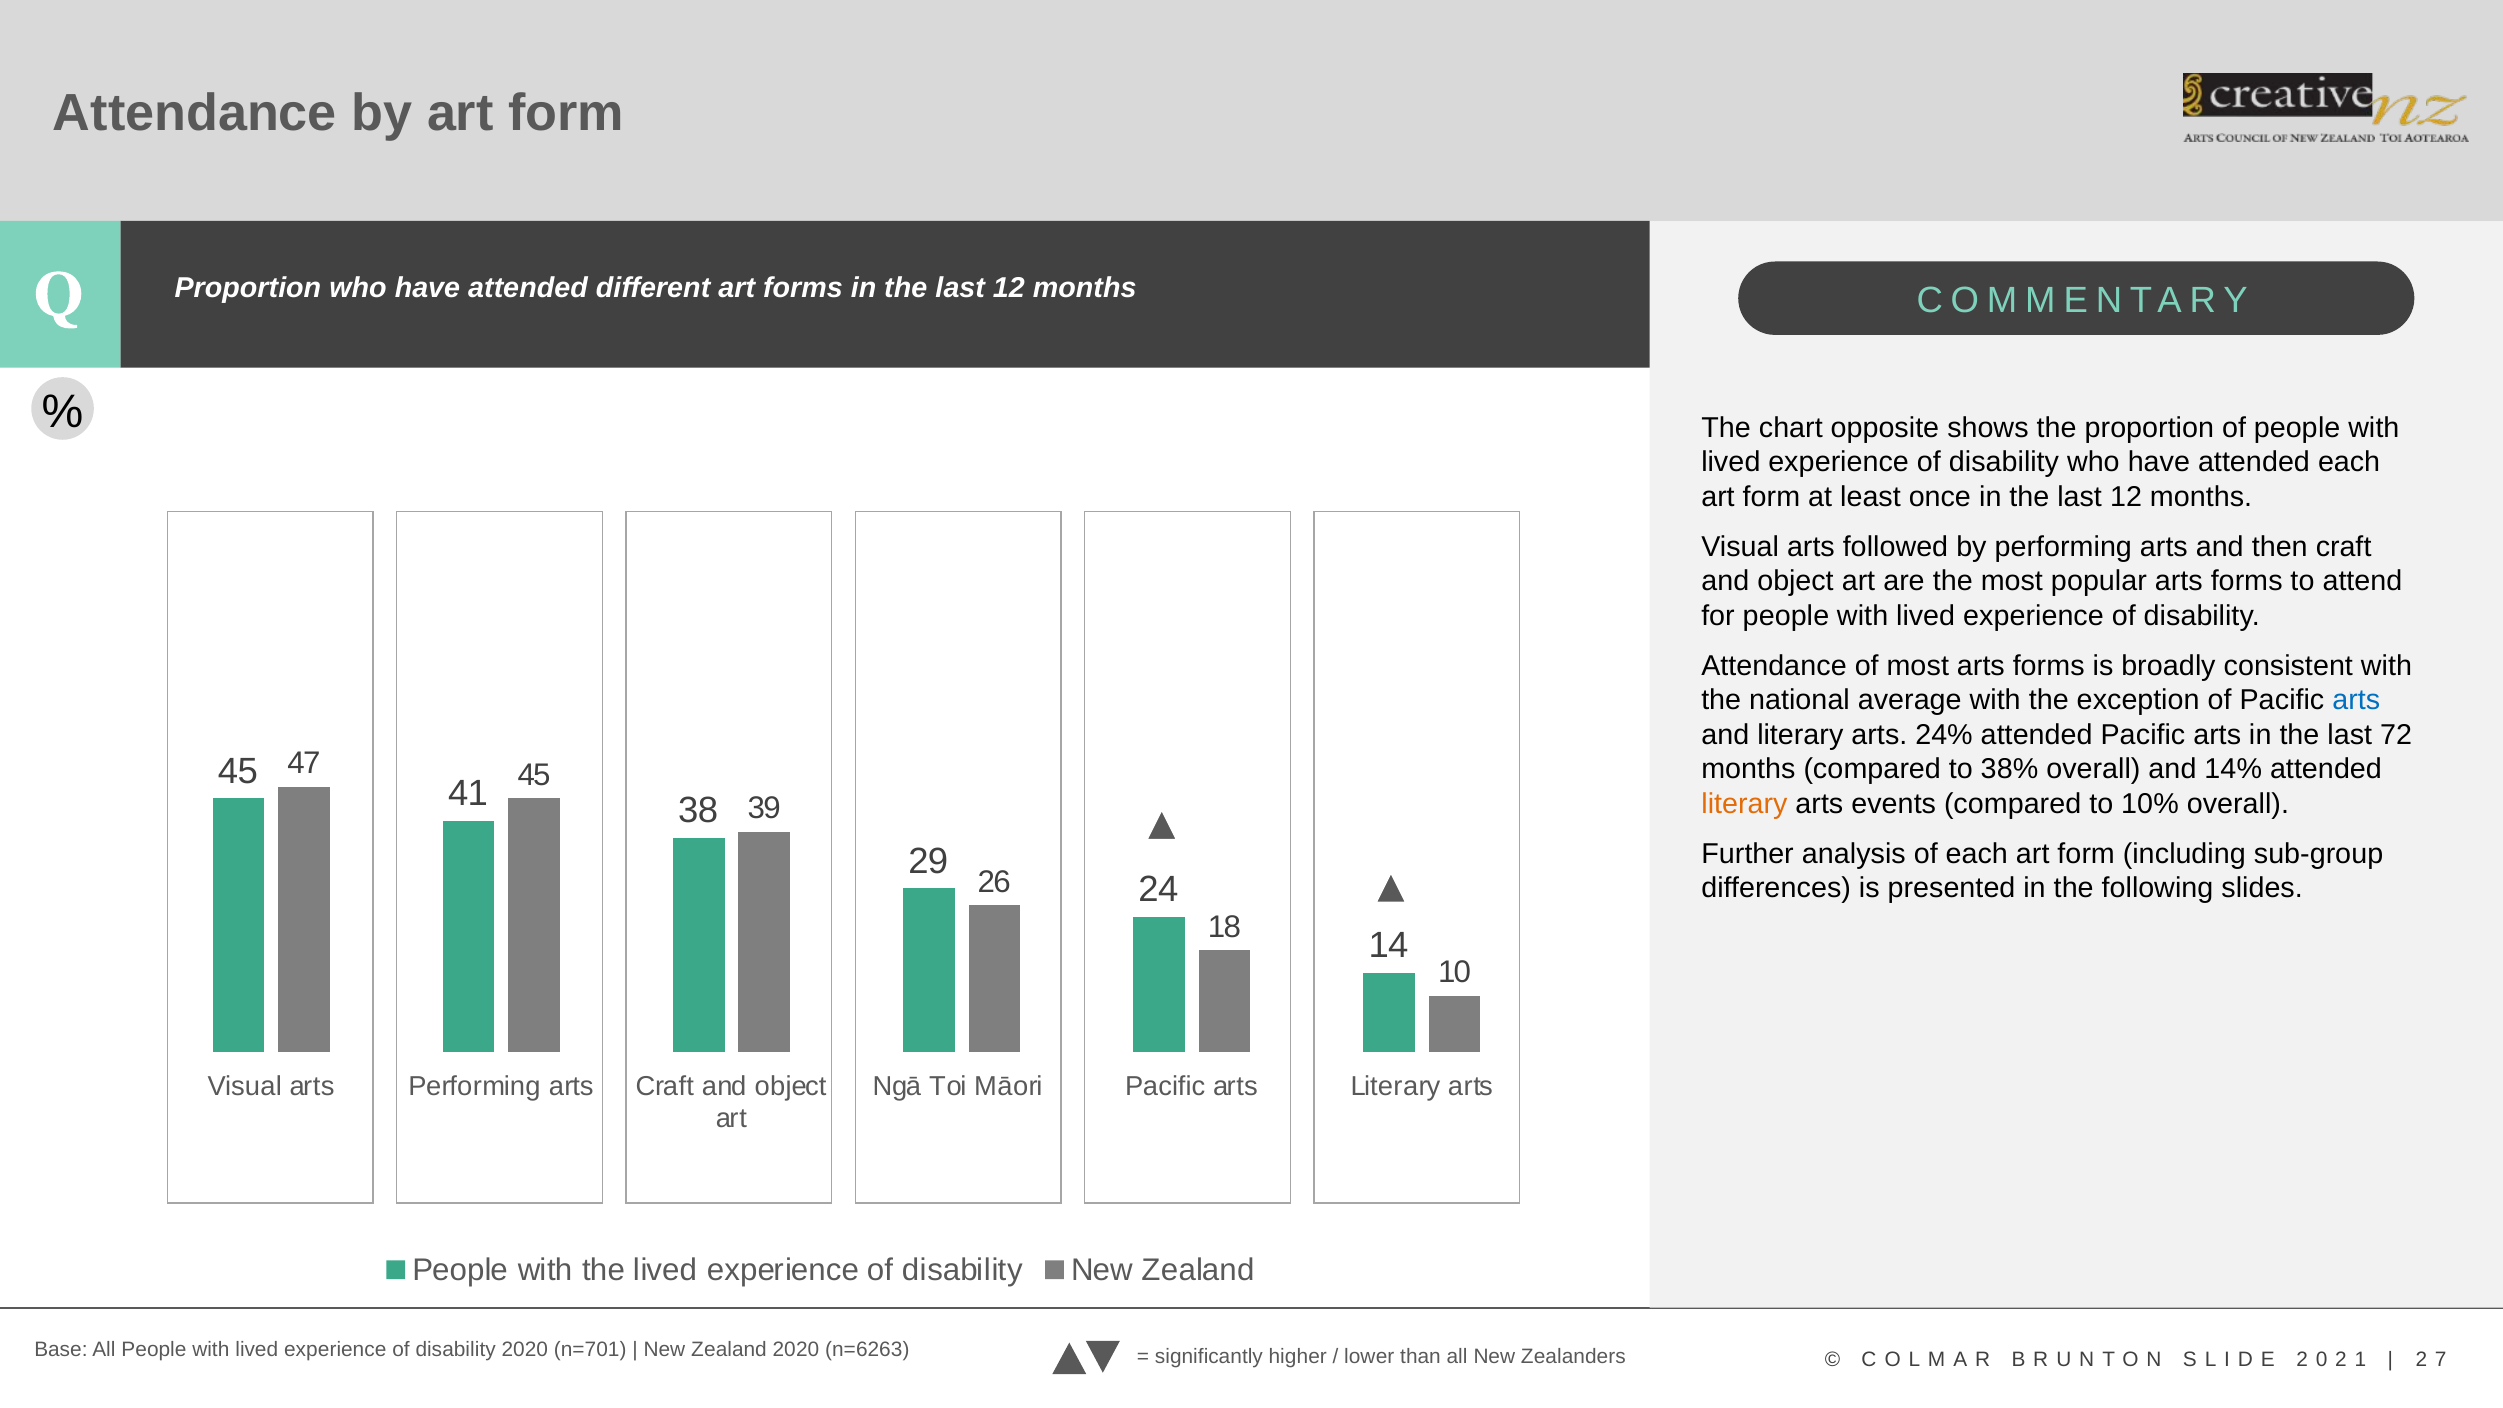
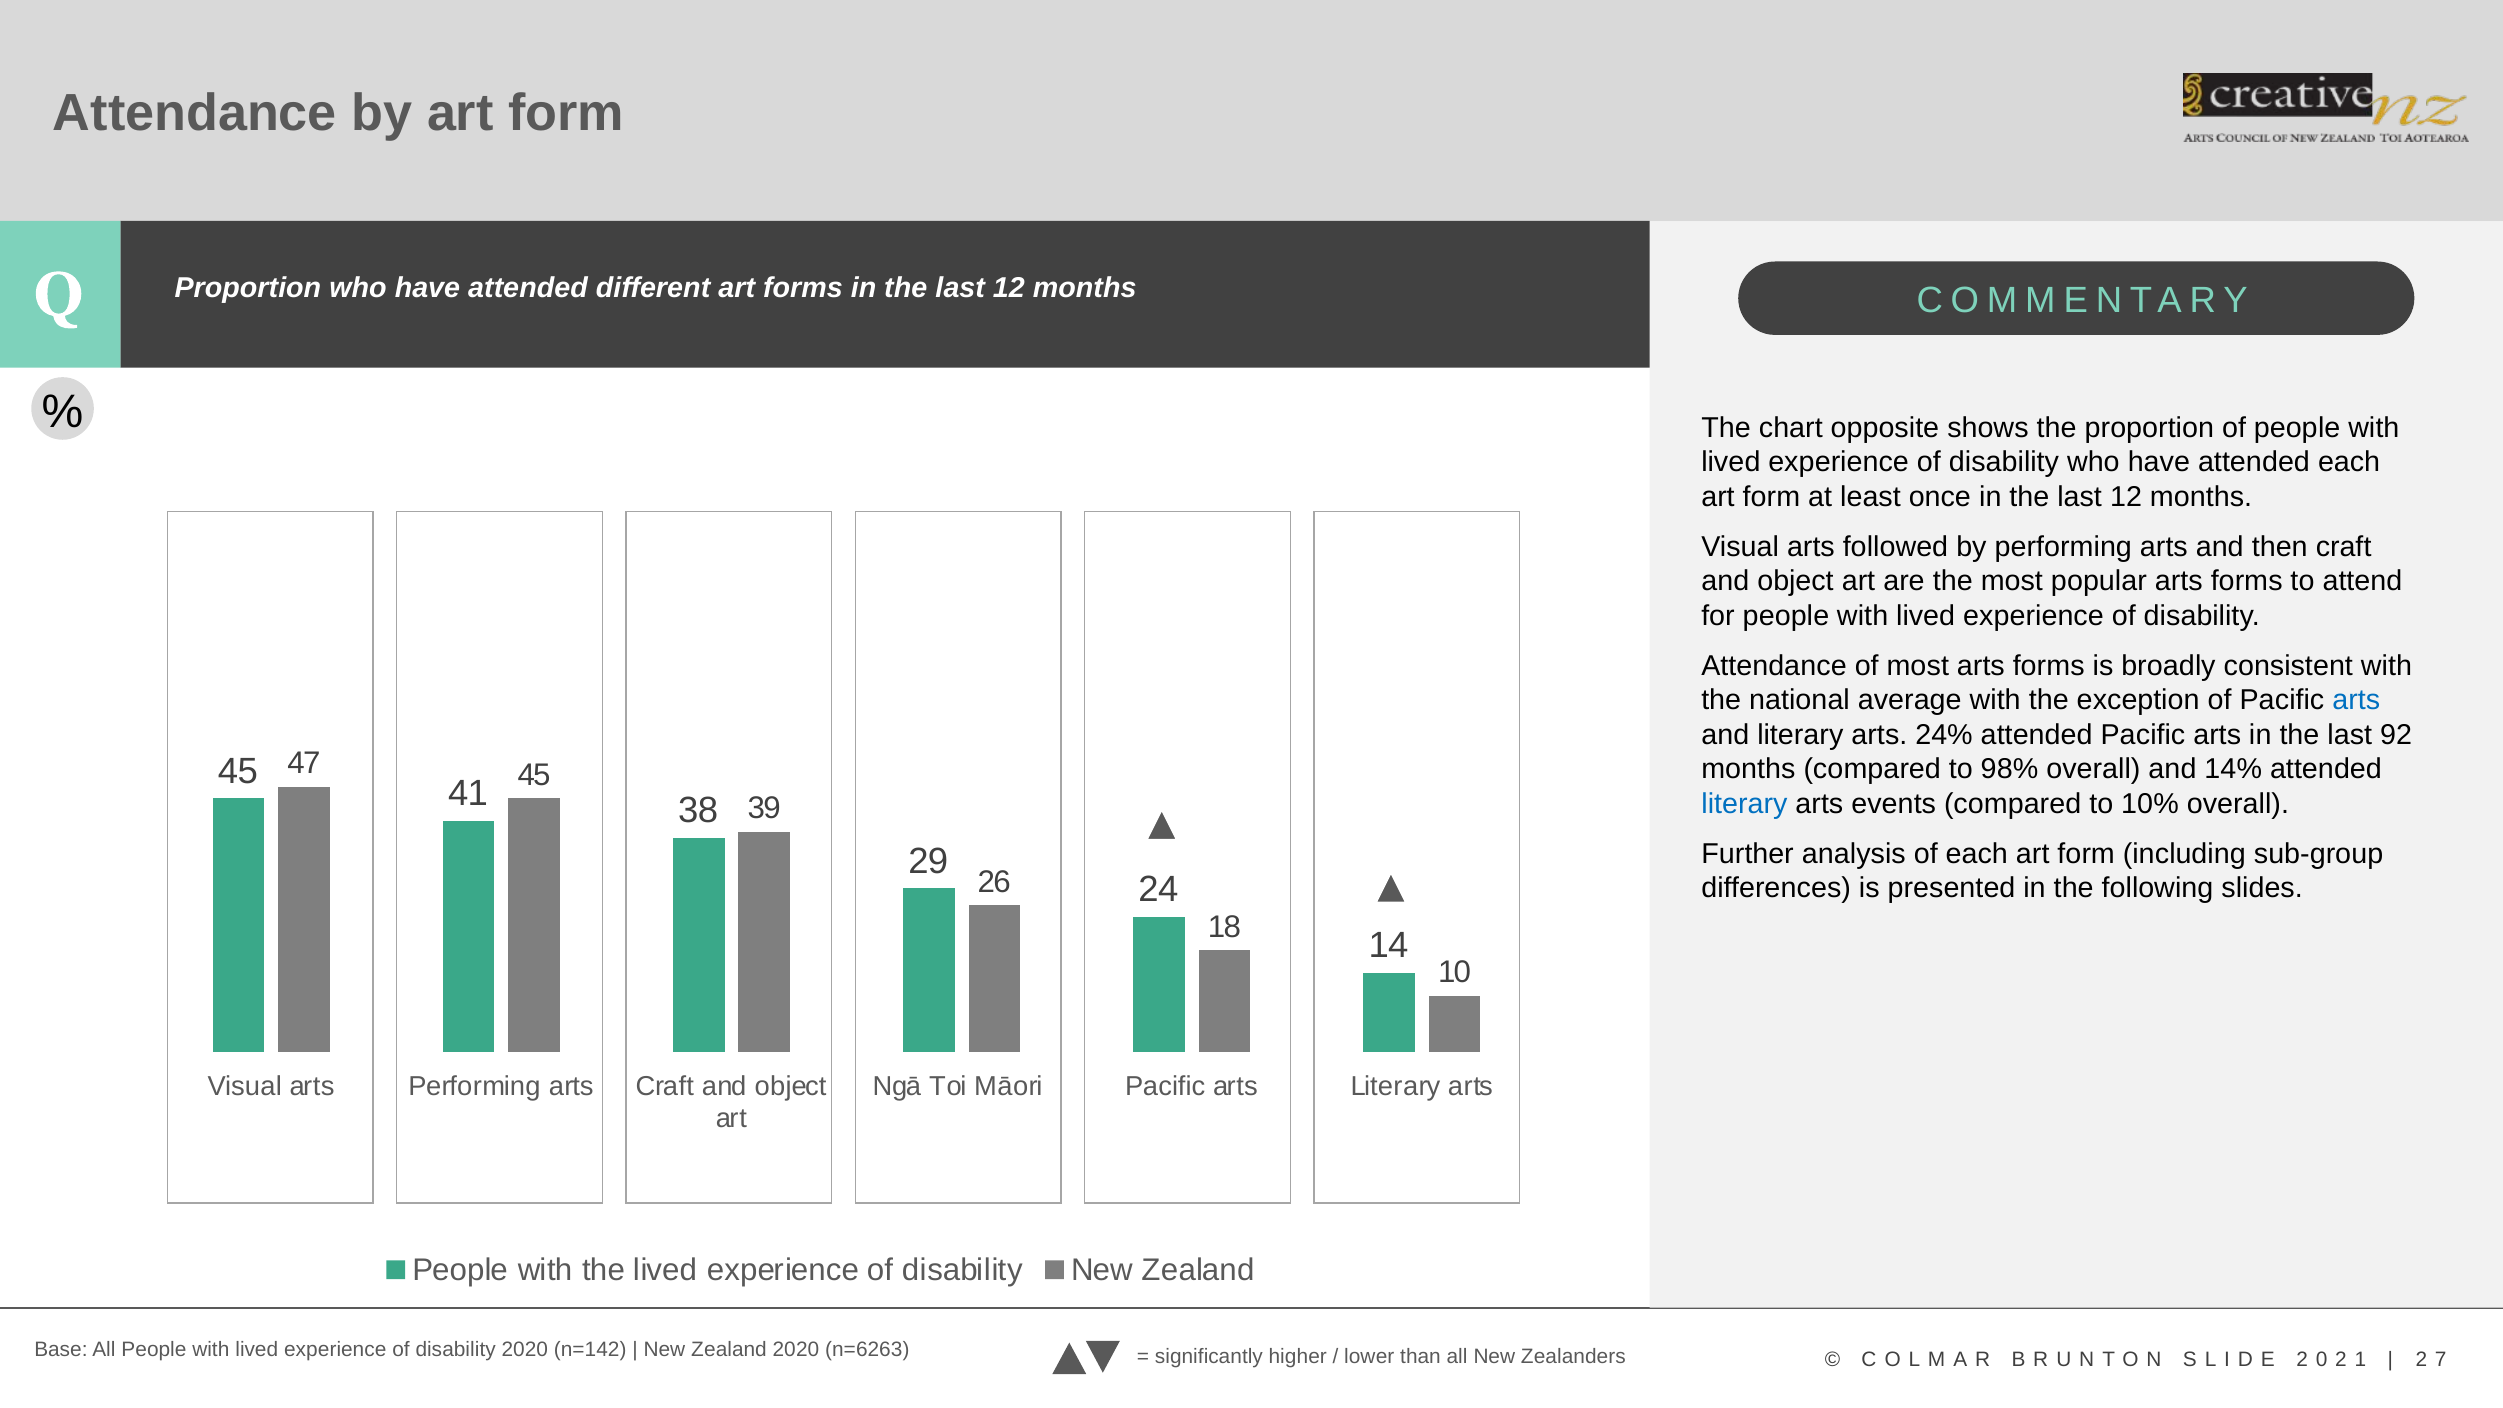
72: 72 -> 92 (2396, 735)
38%: 38% -> 98% (2010, 769)
literary colour: orange -> blue (1744, 804)
n=701: n=701 -> n=142 (590, 1350)
